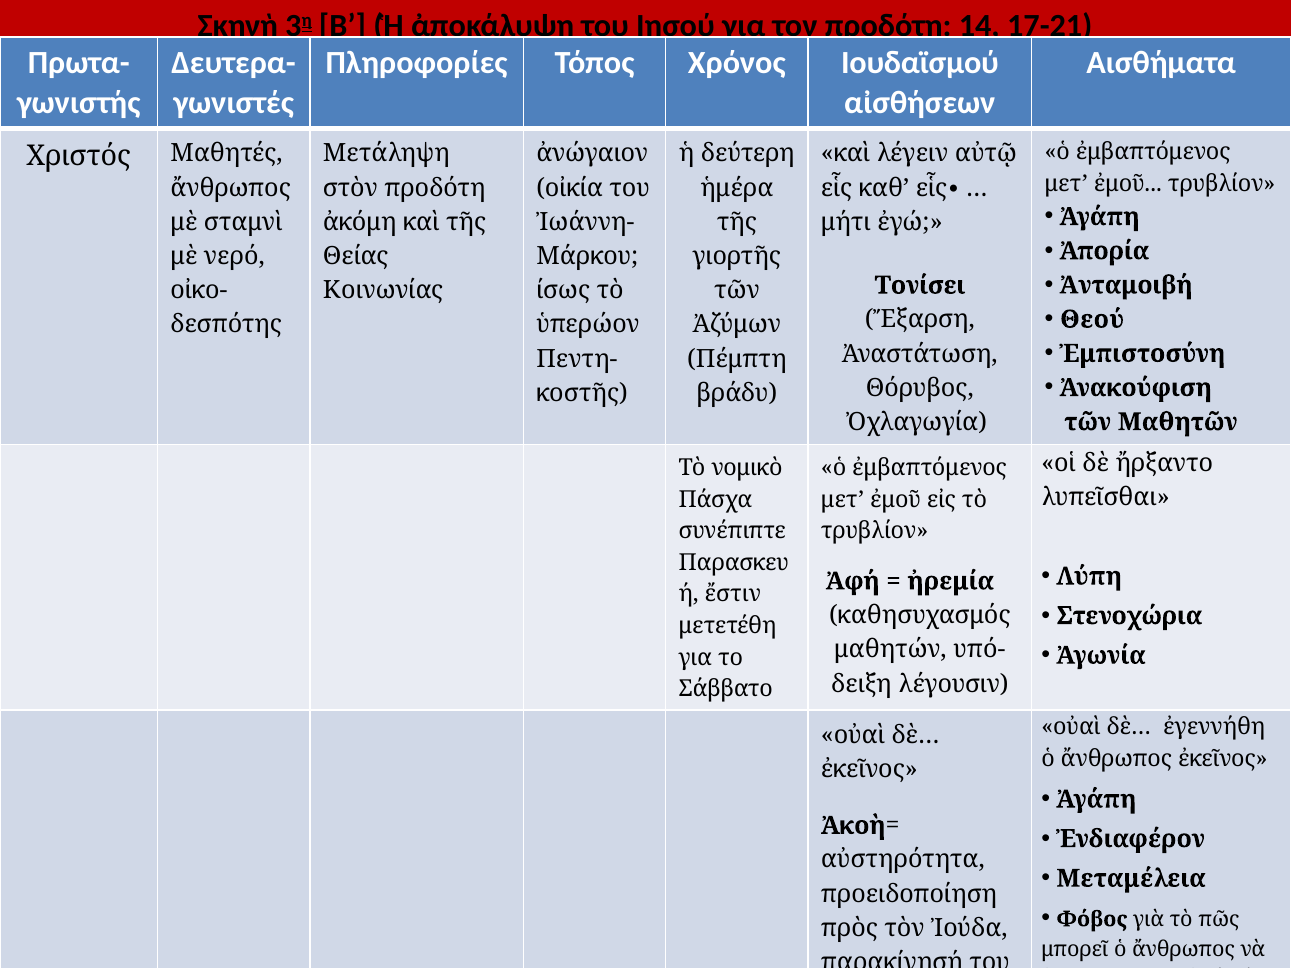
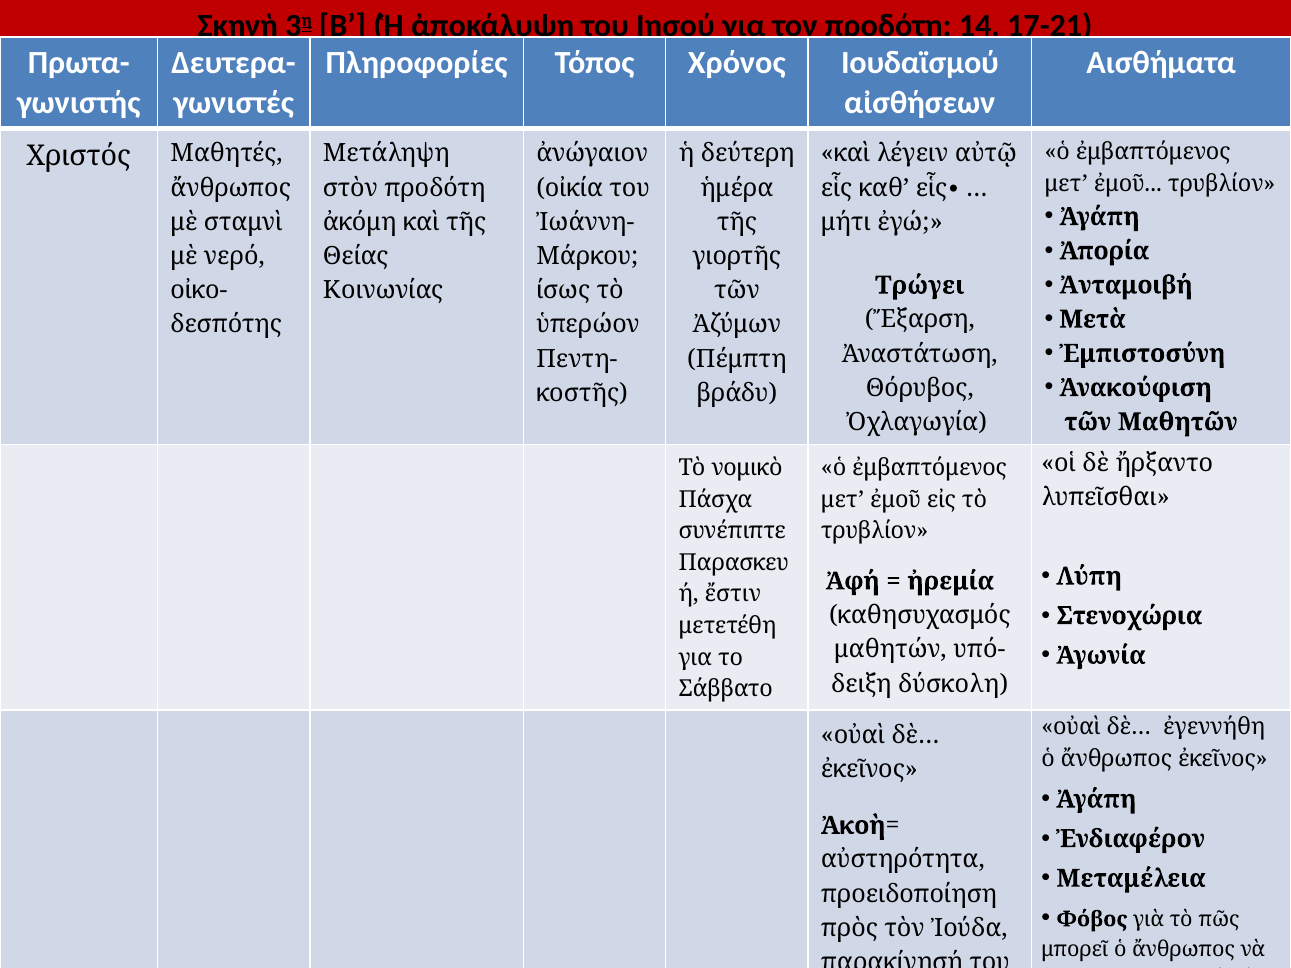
Τονίσει: Τονίσει -> Τρώγει (920, 285)
Θεού: Θεού -> Μετὰ (1092, 319)
λέγουσιν: λέγουσιν -> δύσκολη (953, 684)
